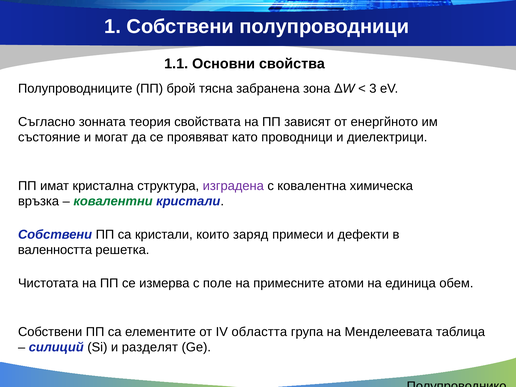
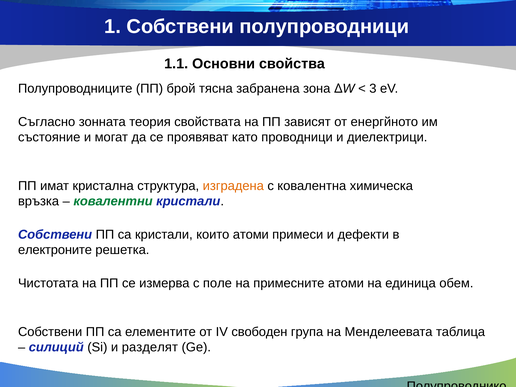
изградена colour: purple -> orange (233, 186)
които заряд: заряд -> атоми (251, 235)
валенността: валенността -> електроните (55, 250)
областта: областта -> свободен (259, 332)
